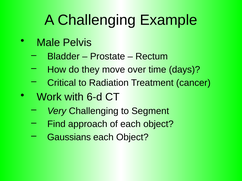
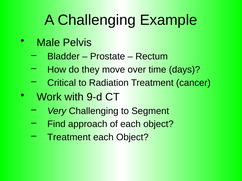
6-d: 6-d -> 9-d (94, 97)
Gaussians: Gaussians -> Treatment (69, 138)
